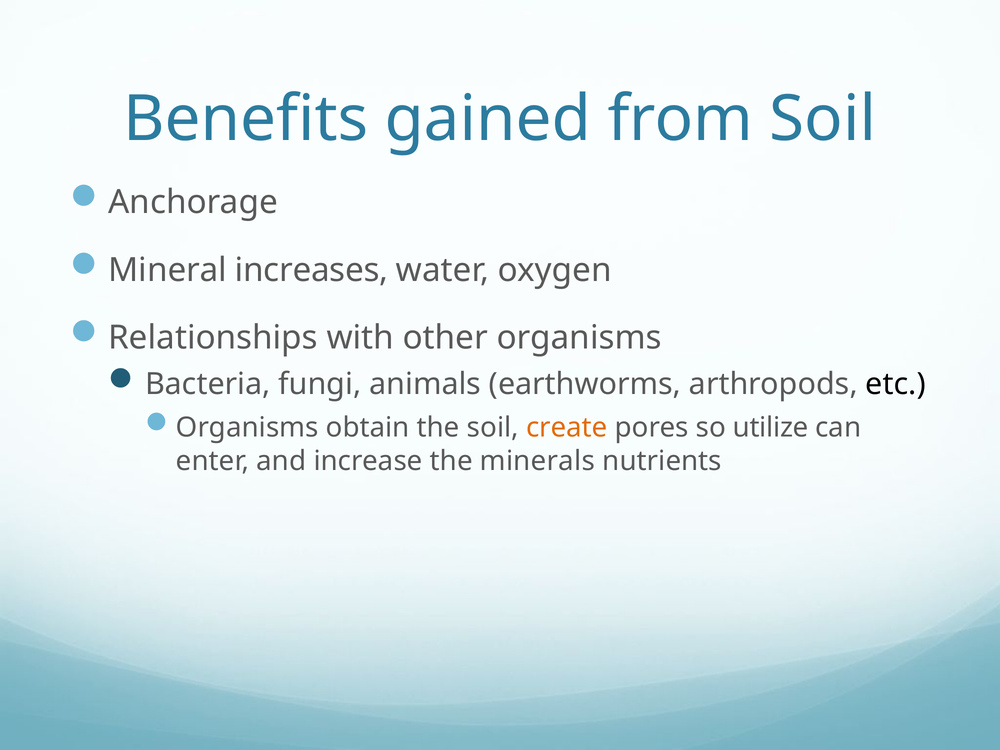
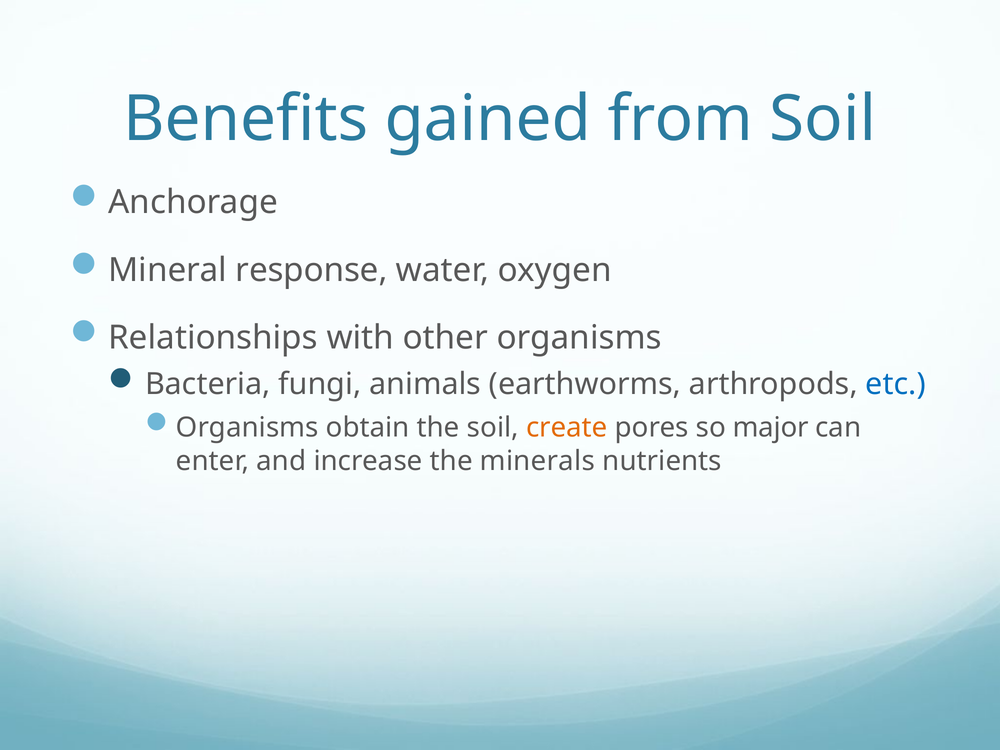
increases: increases -> response (311, 270)
etc colour: black -> blue (896, 384)
utilize: utilize -> major (771, 428)
